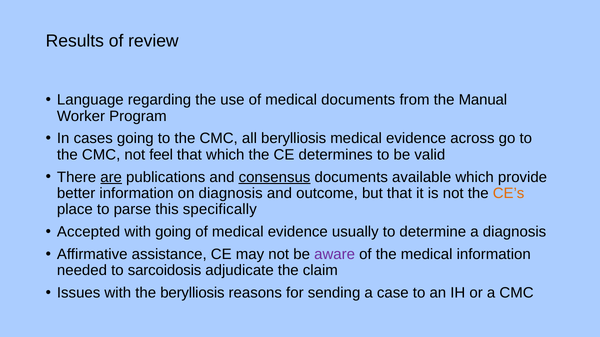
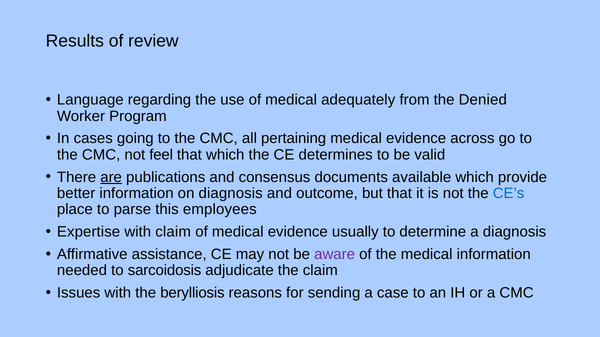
medical documents: documents -> adequately (358, 100)
Manual: Manual -> Denied (483, 100)
all berylliosis: berylliosis -> pertaining (294, 139)
consensus underline: present -> none (275, 177)
CE’s colour: orange -> blue (509, 194)
specifically: specifically -> employees (220, 210)
Accepted: Accepted -> Expertise (89, 232)
with going: going -> claim (173, 232)
